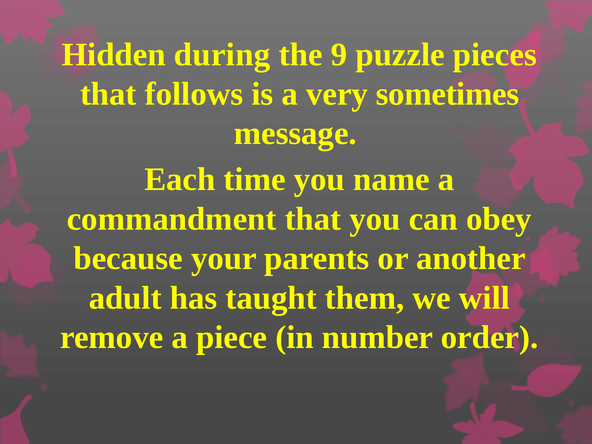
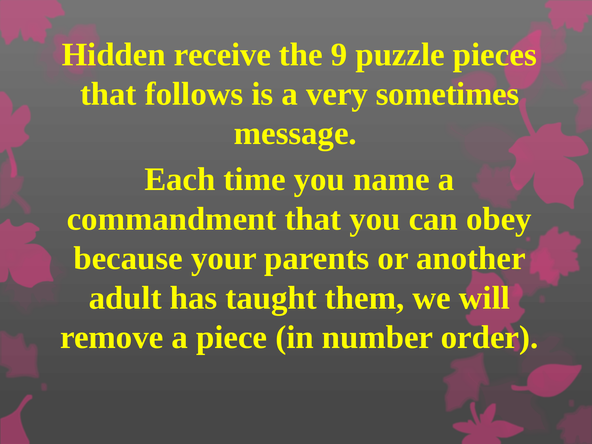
during: during -> receive (222, 55)
